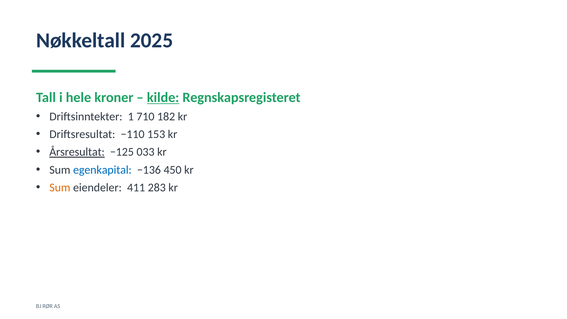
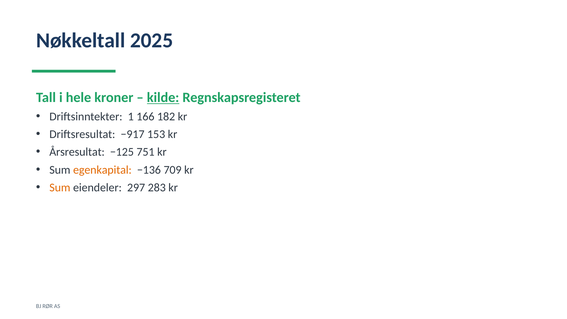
710: 710 -> 166 (145, 117)
−110: −110 -> −917 (133, 134)
Årsresultat underline: present -> none (77, 152)
033: 033 -> 751 (146, 152)
egenkapital colour: blue -> orange (102, 170)
450: 450 -> 709 (173, 170)
411: 411 -> 297 (136, 188)
